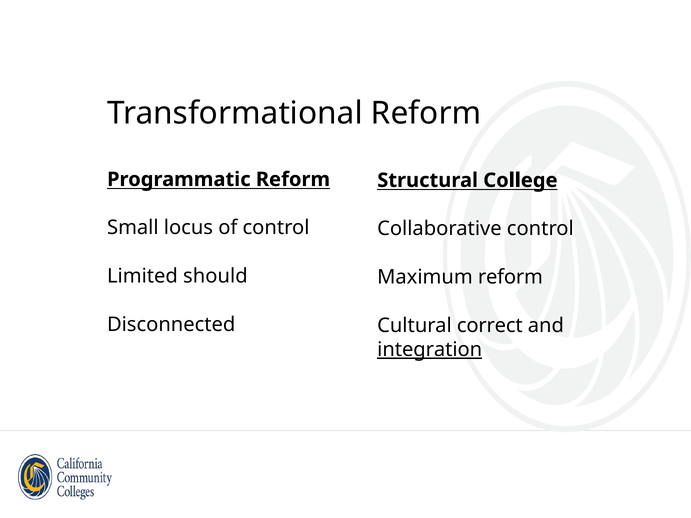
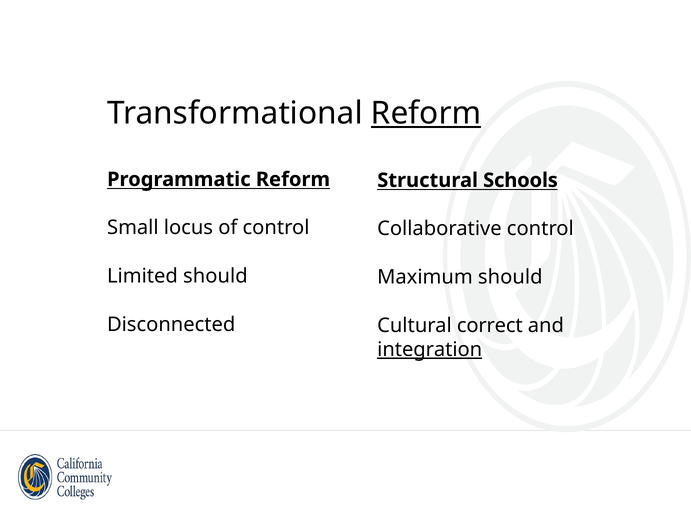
Reform underline: none -> present (426, 113)
College: College -> Schools (520, 180)
Maximum reform: reform -> should (510, 277)
